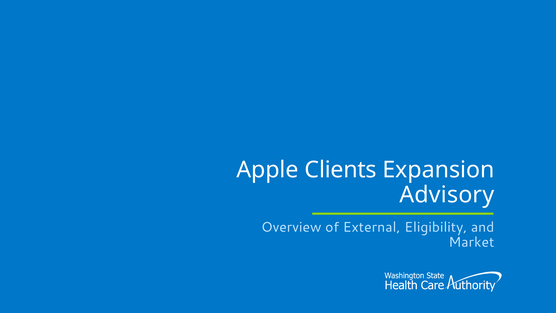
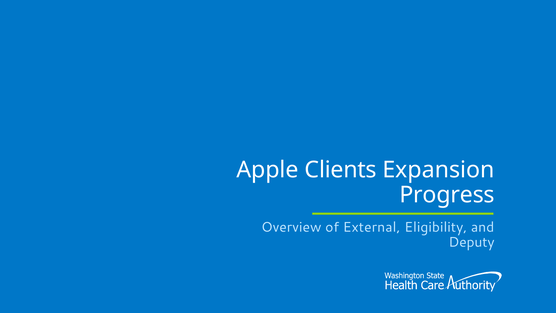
Advisory: Advisory -> Progress (447, 195)
Market: Market -> Deputy (472, 242)
